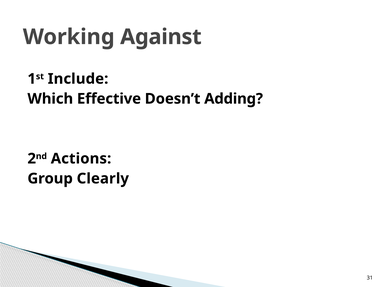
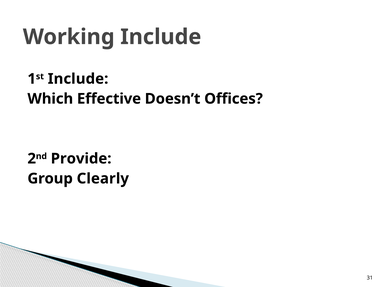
Working Against: Against -> Include (161, 37)
Adding: Adding -> Offices (234, 99)
Actions: Actions -> Provide (81, 158)
